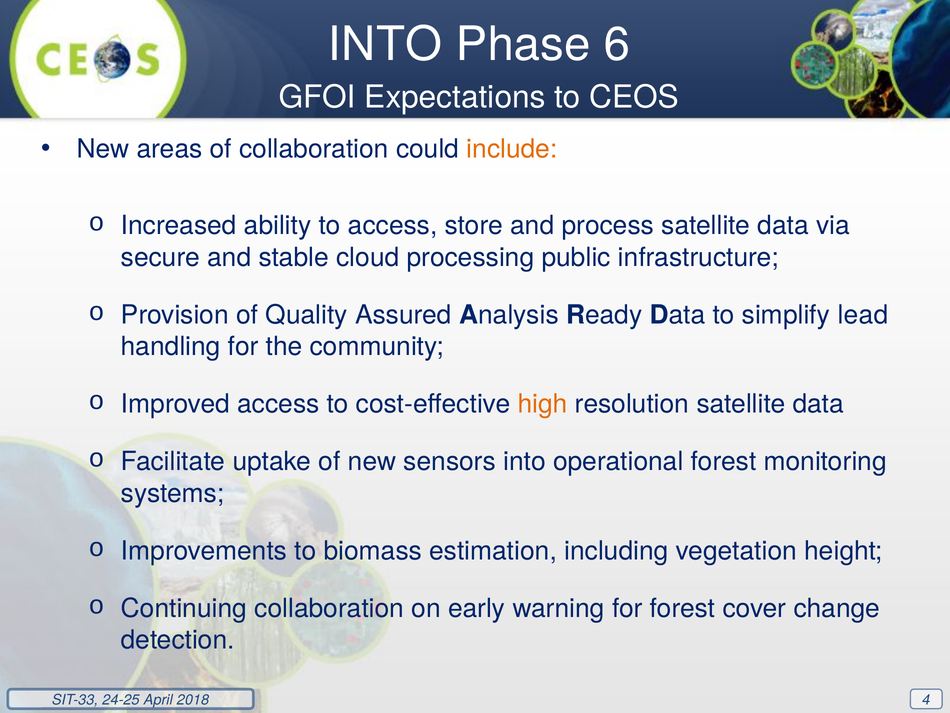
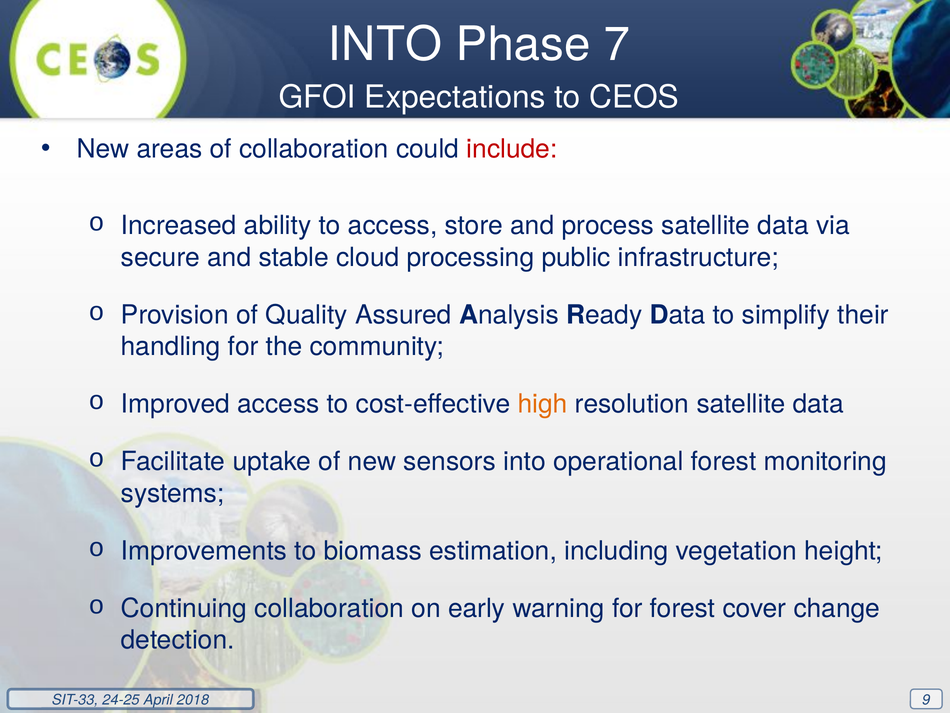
6: 6 -> 7 (617, 44)
include colour: orange -> red (512, 149)
lead: lead -> their (863, 315)
4: 4 -> 9 (926, 699)
